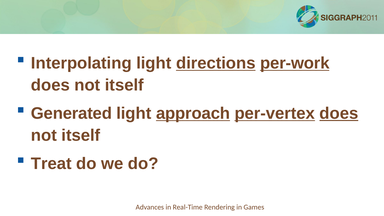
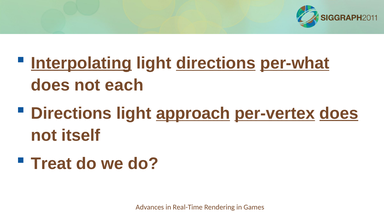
Interpolating underline: none -> present (81, 63)
per-work: per-work -> per-what (295, 63)
itself: itself -> each (124, 85)
Generated: Generated -> Directions (71, 113)
